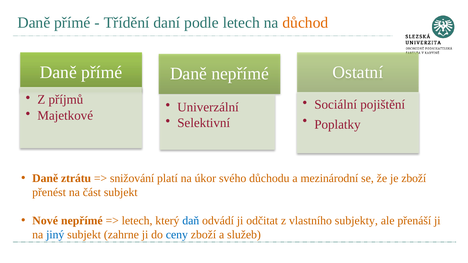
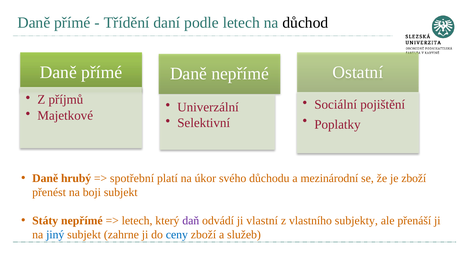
důchod colour: orange -> black (305, 23)
ztrátu: ztrátu -> hrubý (76, 179)
snižování: snižování -> spotřební (132, 179)
část: část -> boji (92, 193)
Nové: Nové -> Státy (45, 221)
daň colour: blue -> purple (191, 221)
odčitat: odčitat -> vlastní (262, 221)
